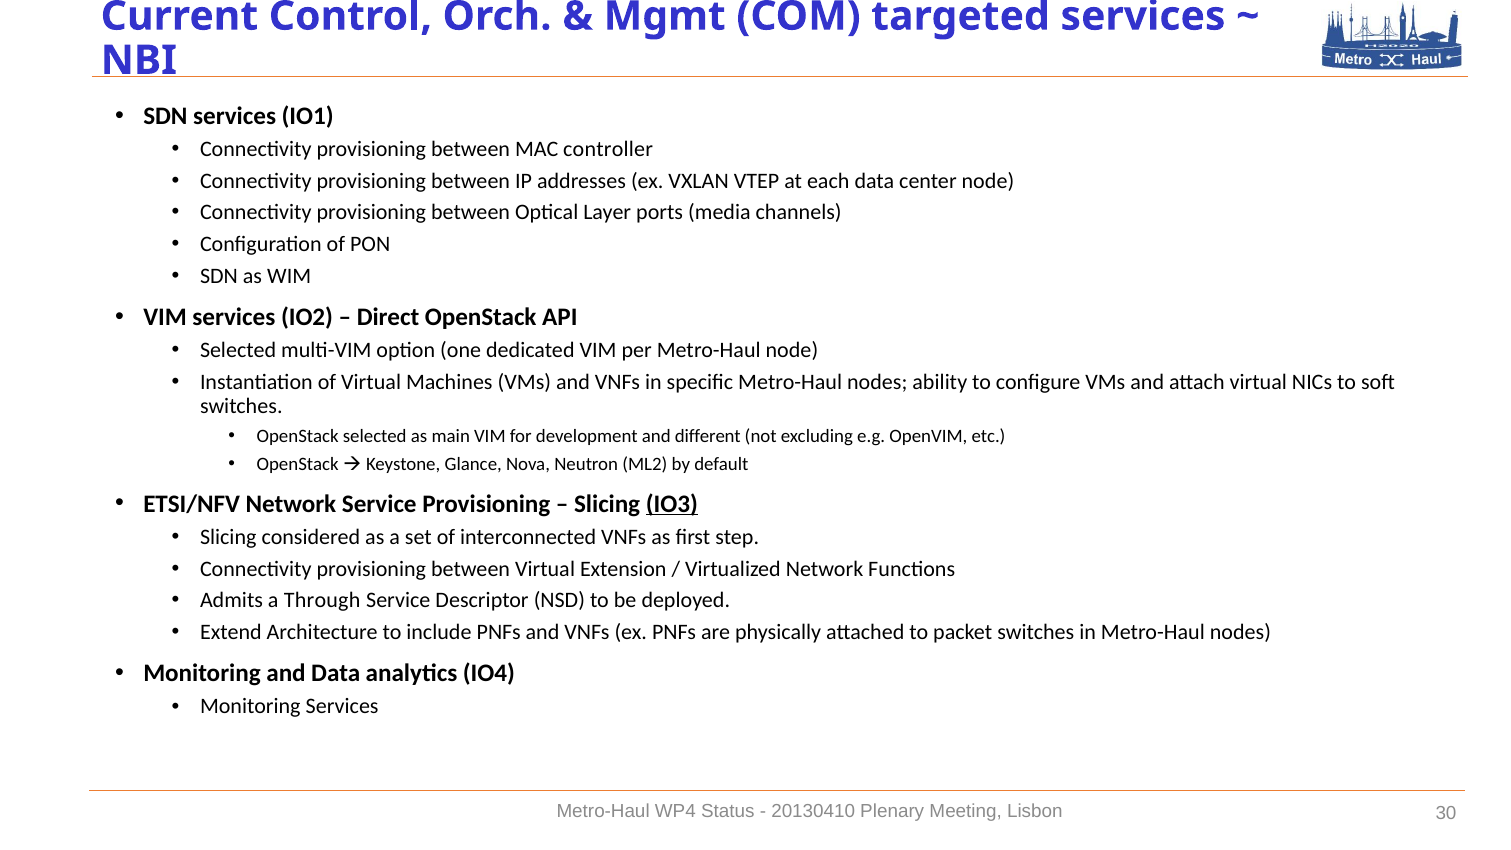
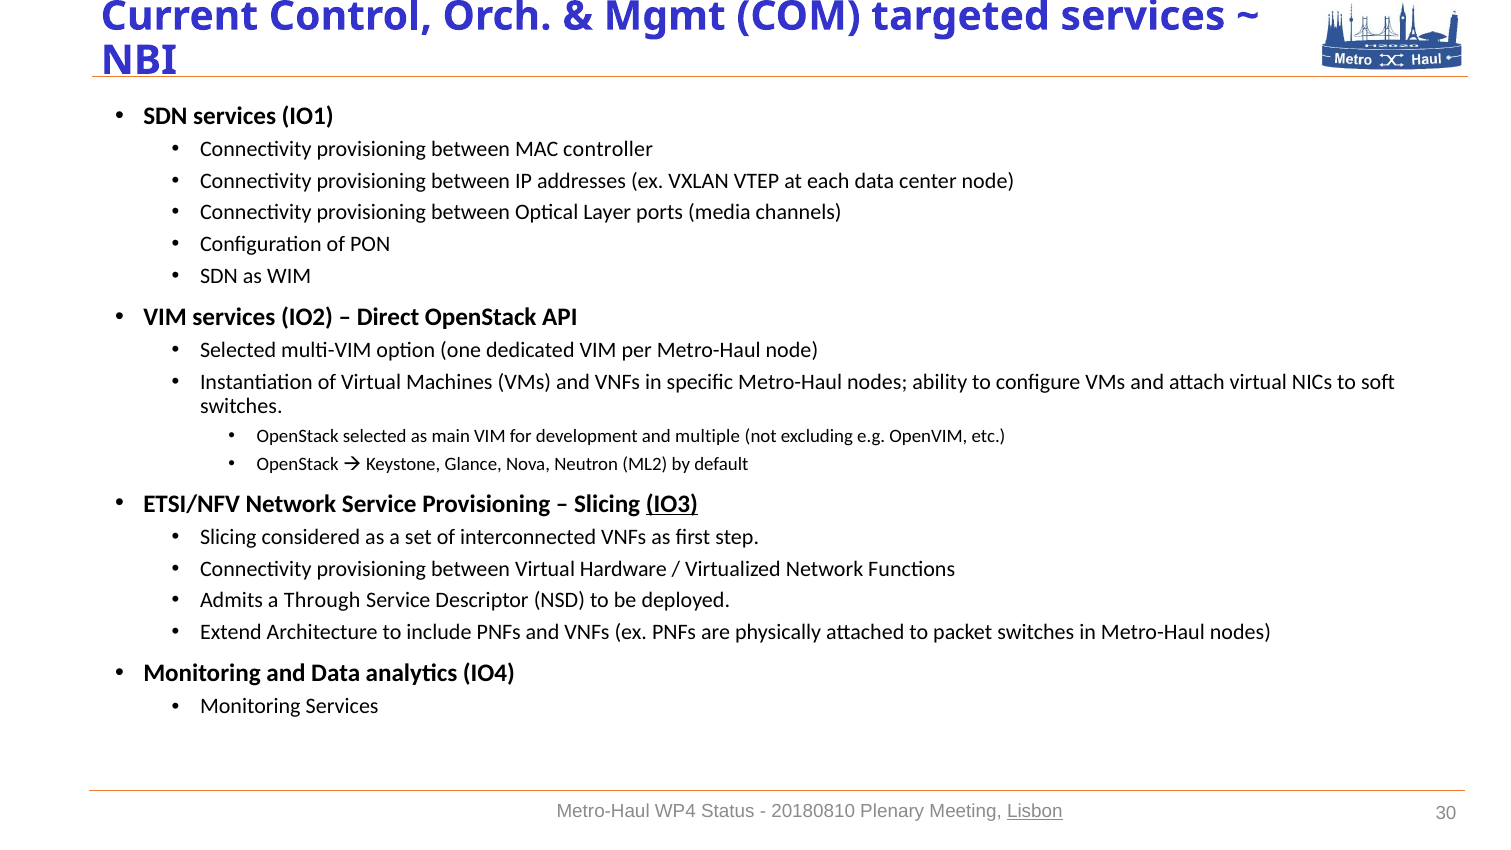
different: different -> multiple (708, 436)
Extension: Extension -> Hardware (623, 569)
20130410: 20130410 -> 20180810 (813, 812)
Lisbon underline: none -> present (1035, 812)
